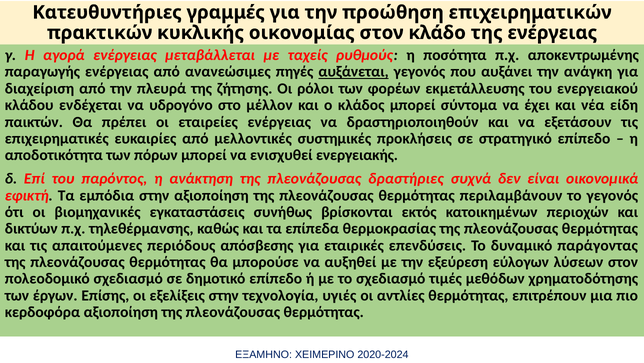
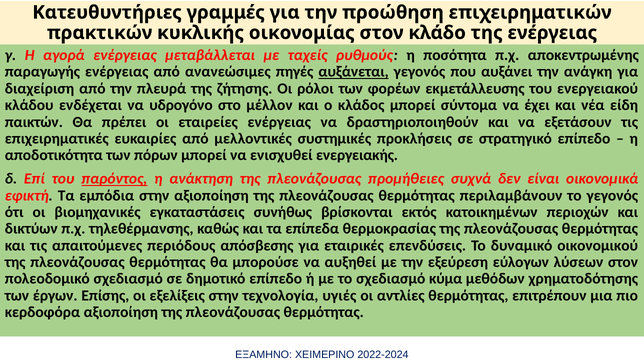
παρόντος underline: none -> present (114, 178)
δραστήριες: δραστήριες -> προμήθειες (406, 178)
παράγοντας: παράγοντας -> οικονομικού (598, 245)
τιμές: τιμές -> κύμα (446, 278)
2020-2024: 2020-2024 -> 2022-2024 (383, 354)
